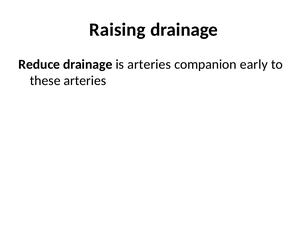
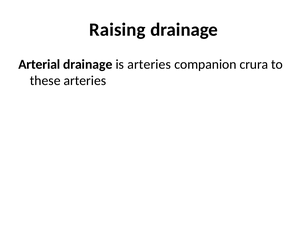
Reduce: Reduce -> Arterial (39, 64)
early: early -> crura (254, 64)
